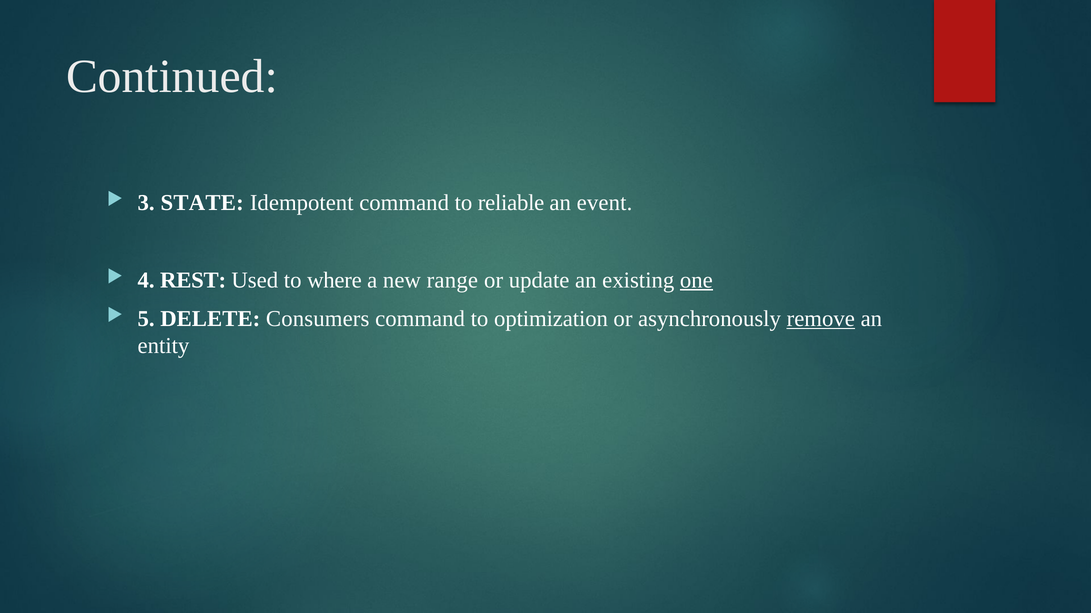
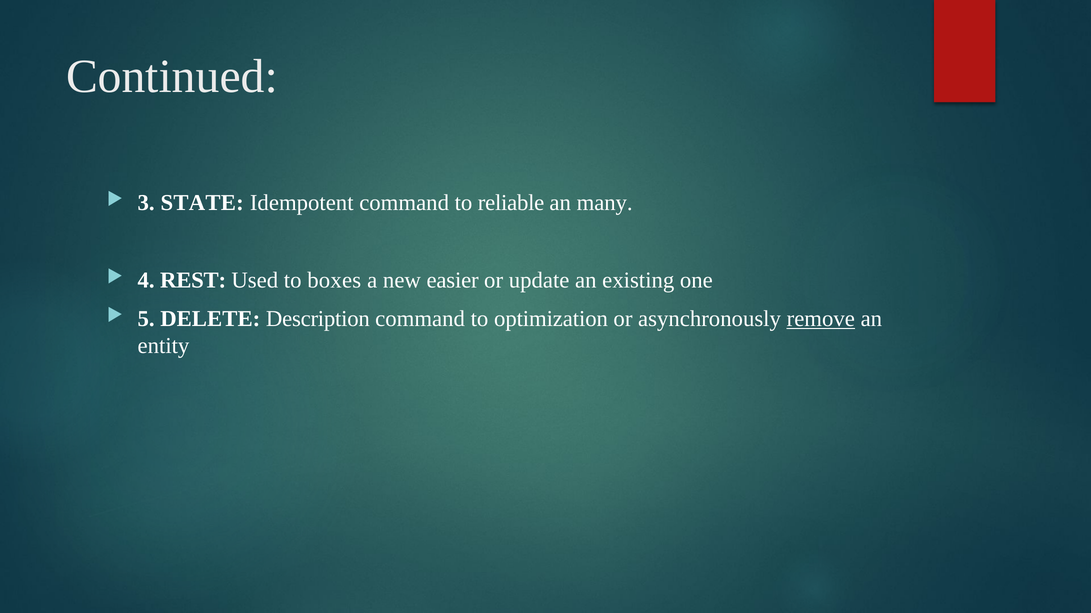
event: event -> many (605, 203)
where: where -> boxes (334, 280)
range: range -> easier (453, 280)
one underline: present -> none (696, 280)
Consumers: Consumers -> Description (318, 319)
